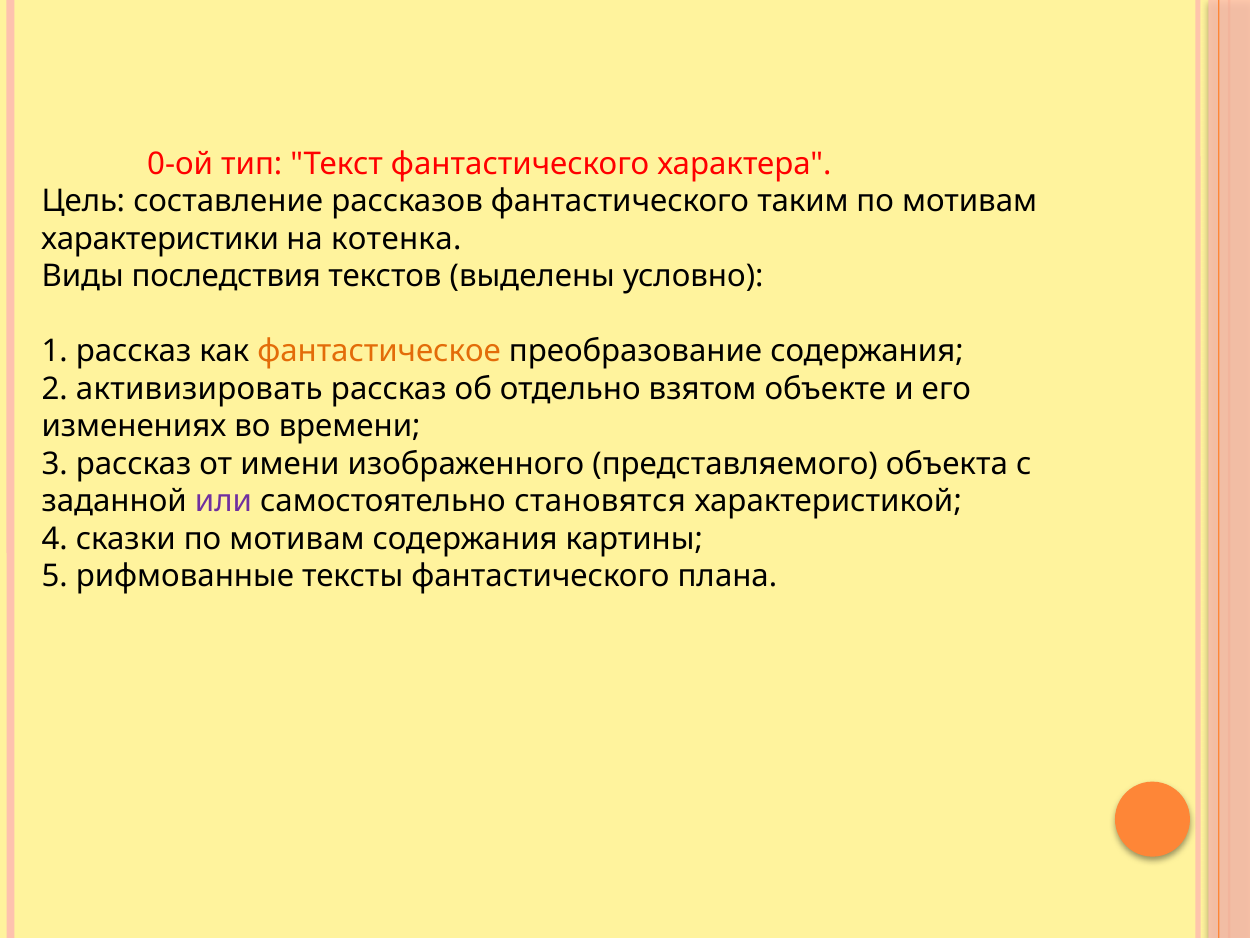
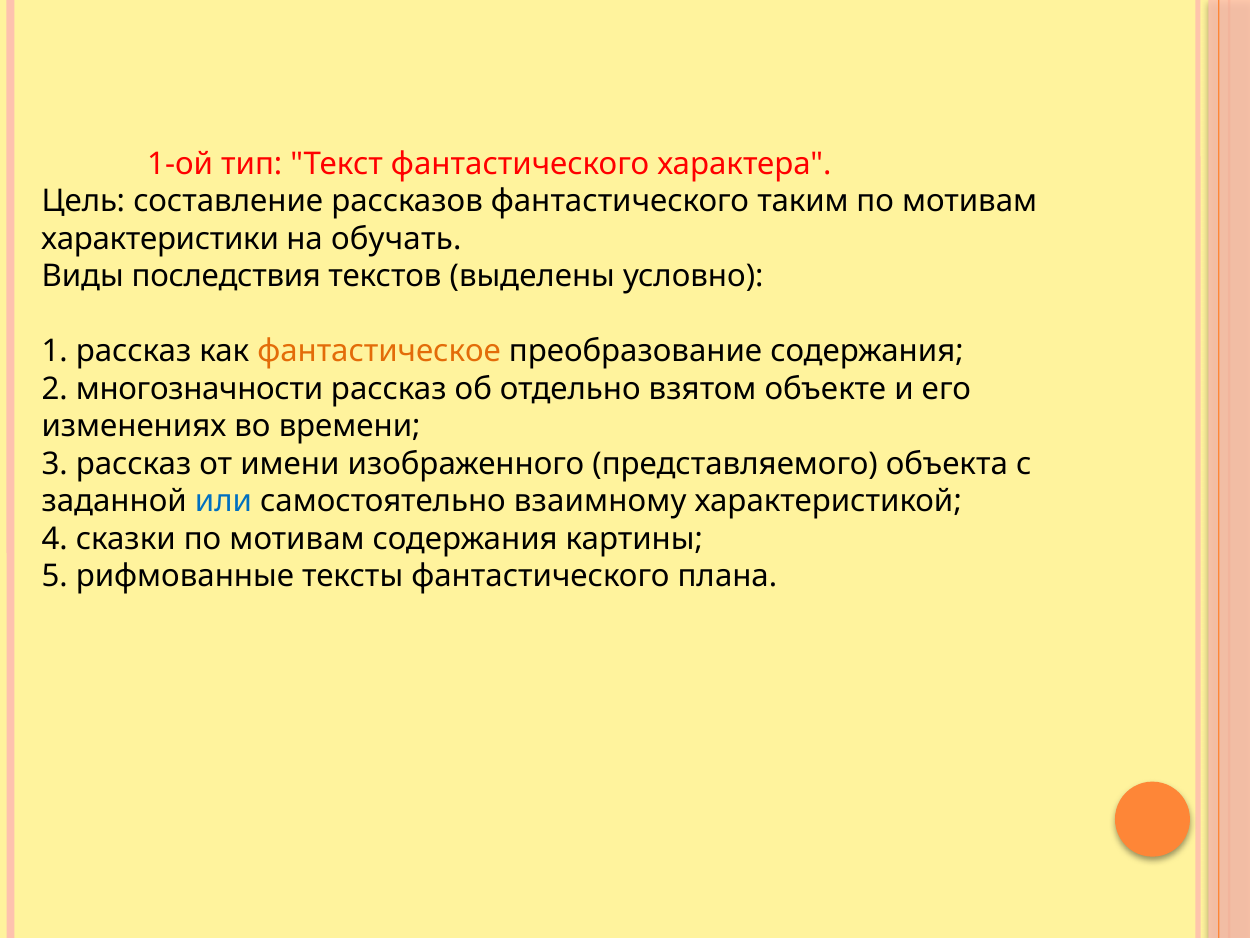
0-ой: 0-ой -> 1-ой (180, 164)
котенка: котенка -> обучать (396, 239)
активизировать: активизировать -> многозначности (200, 389)
или colour: purple -> blue (223, 501)
становятся: становятся -> взаимному (600, 501)
